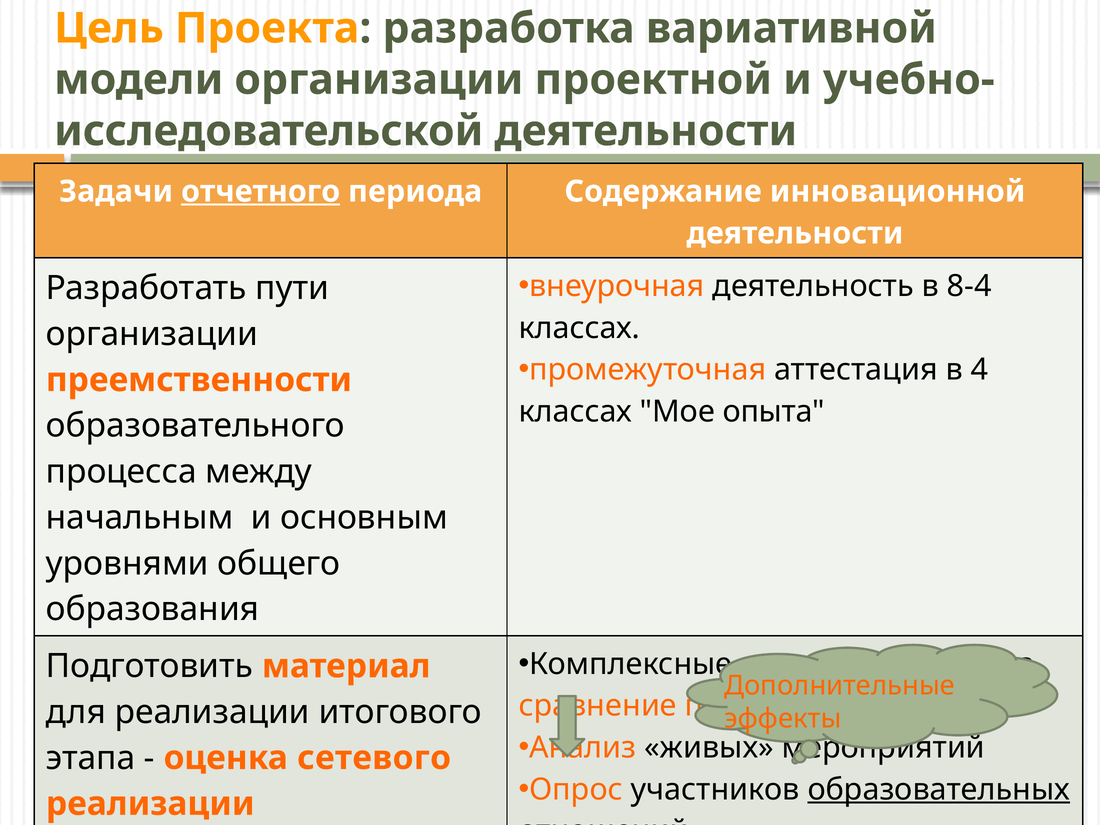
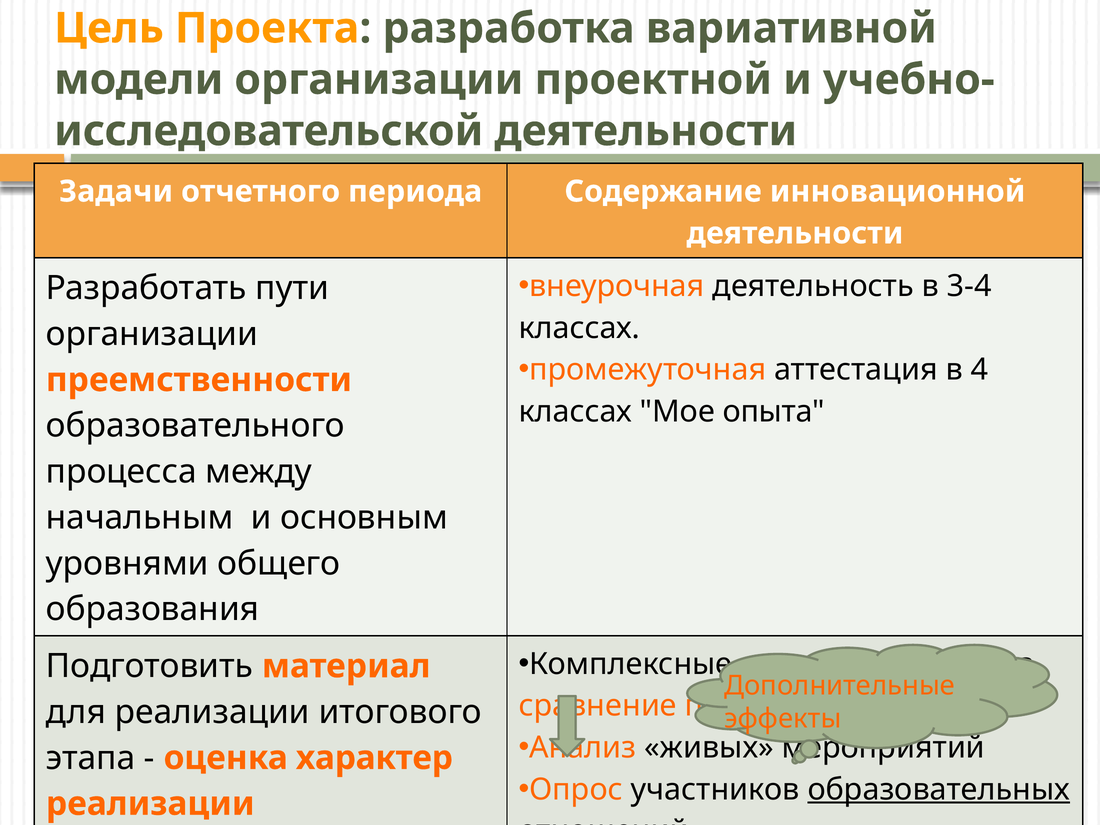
отчетного underline: present -> none (261, 192)
8-4: 8-4 -> 3-4 (969, 286)
сетевого: сетевого -> характер (374, 758)
